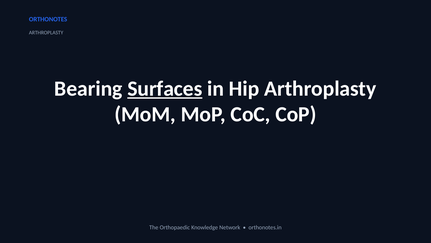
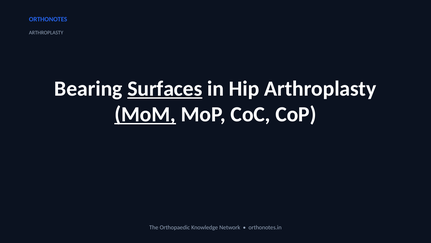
MoM underline: none -> present (145, 114)
